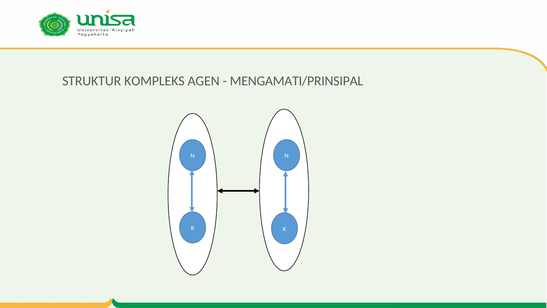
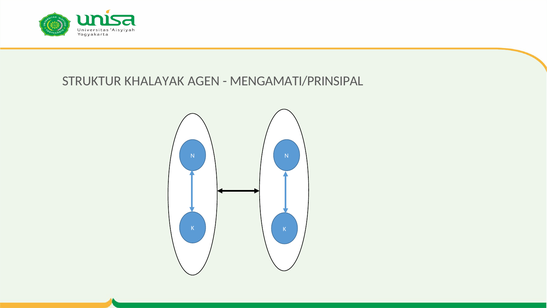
KOMPLEKS: KOMPLEKS -> KHALAYAK (154, 81)
